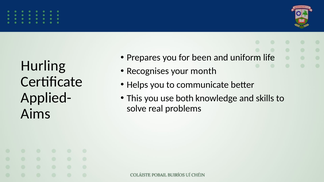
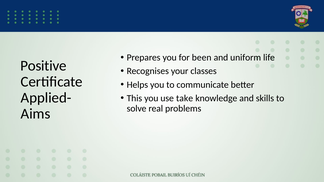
Hurling: Hurling -> Positive (43, 66)
month: month -> classes (204, 71)
both: both -> take (185, 98)
